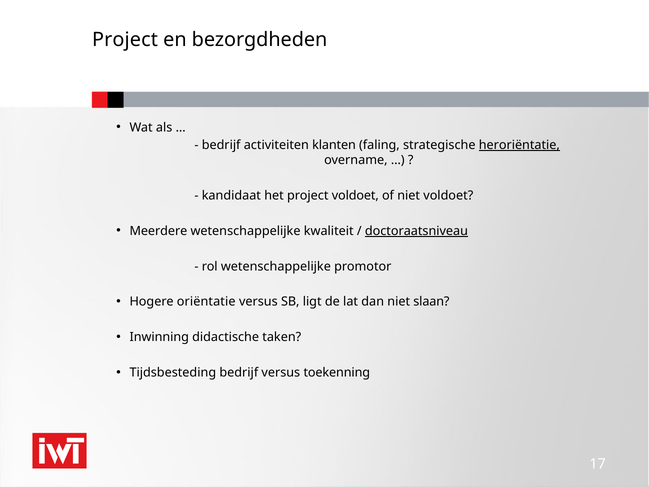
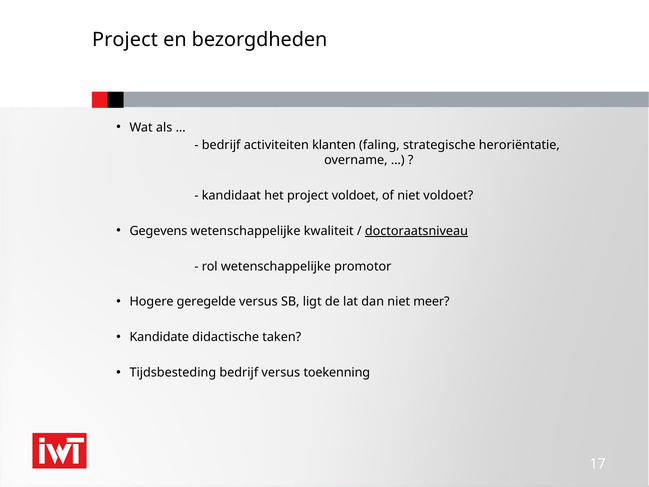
heroriëntatie underline: present -> none (519, 145)
Meerdere: Meerdere -> Gegevens (158, 231)
oriëntatie: oriëntatie -> geregelde (206, 302)
slaan: slaan -> meer (431, 302)
Inwinning: Inwinning -> Kandidate (159, 337)
